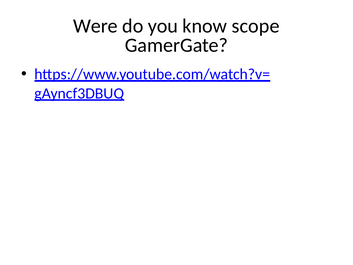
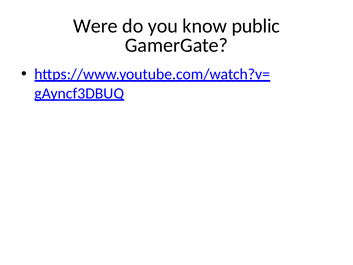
scope: scope -> public (256, 26)
